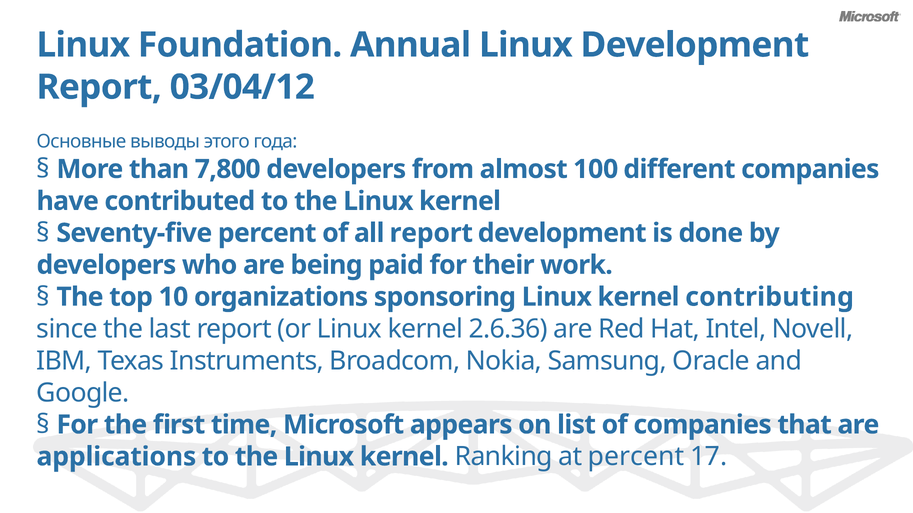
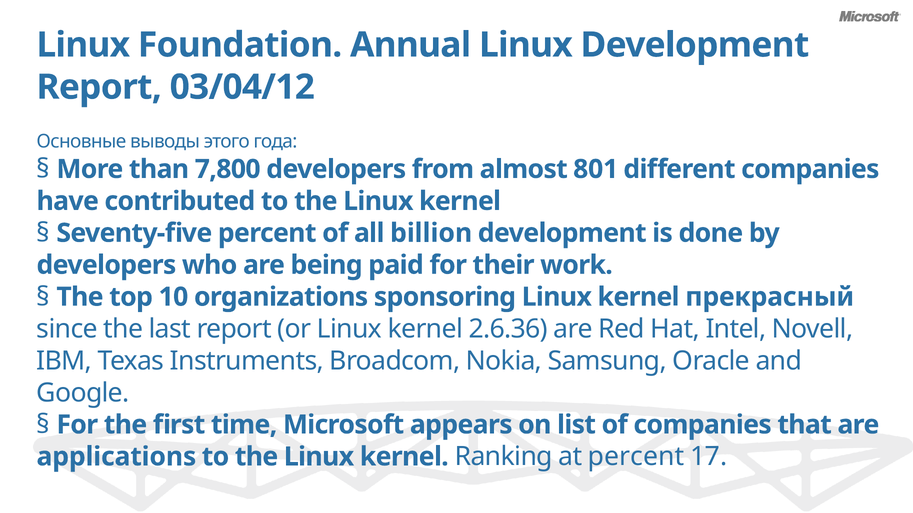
100: 100 -> 801 (596, 169)
all report: report -> billion (431, 233)
contributing: contributing -> прекрасный (770, 297)
